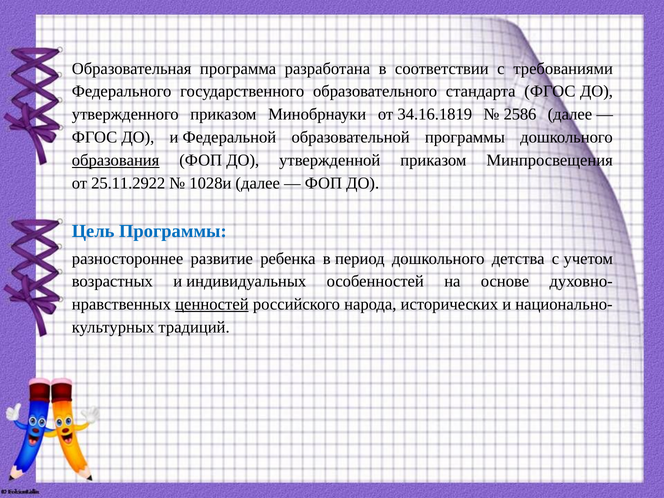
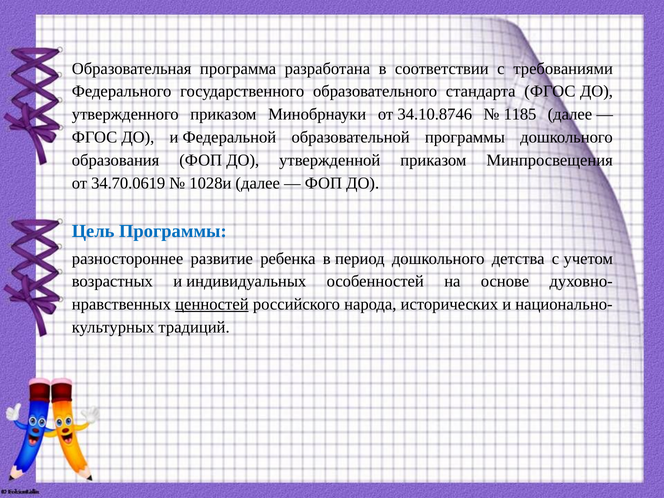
34.16.1819: 34.16.1819 -> 34.10.8746 (435, 114)
2586: 2586 -> 1185 (520, 114)
образования underline: present -> none (116, 160)
25.11.2922: 25.11.2922 -> 34.70.0619 (128, 183)
